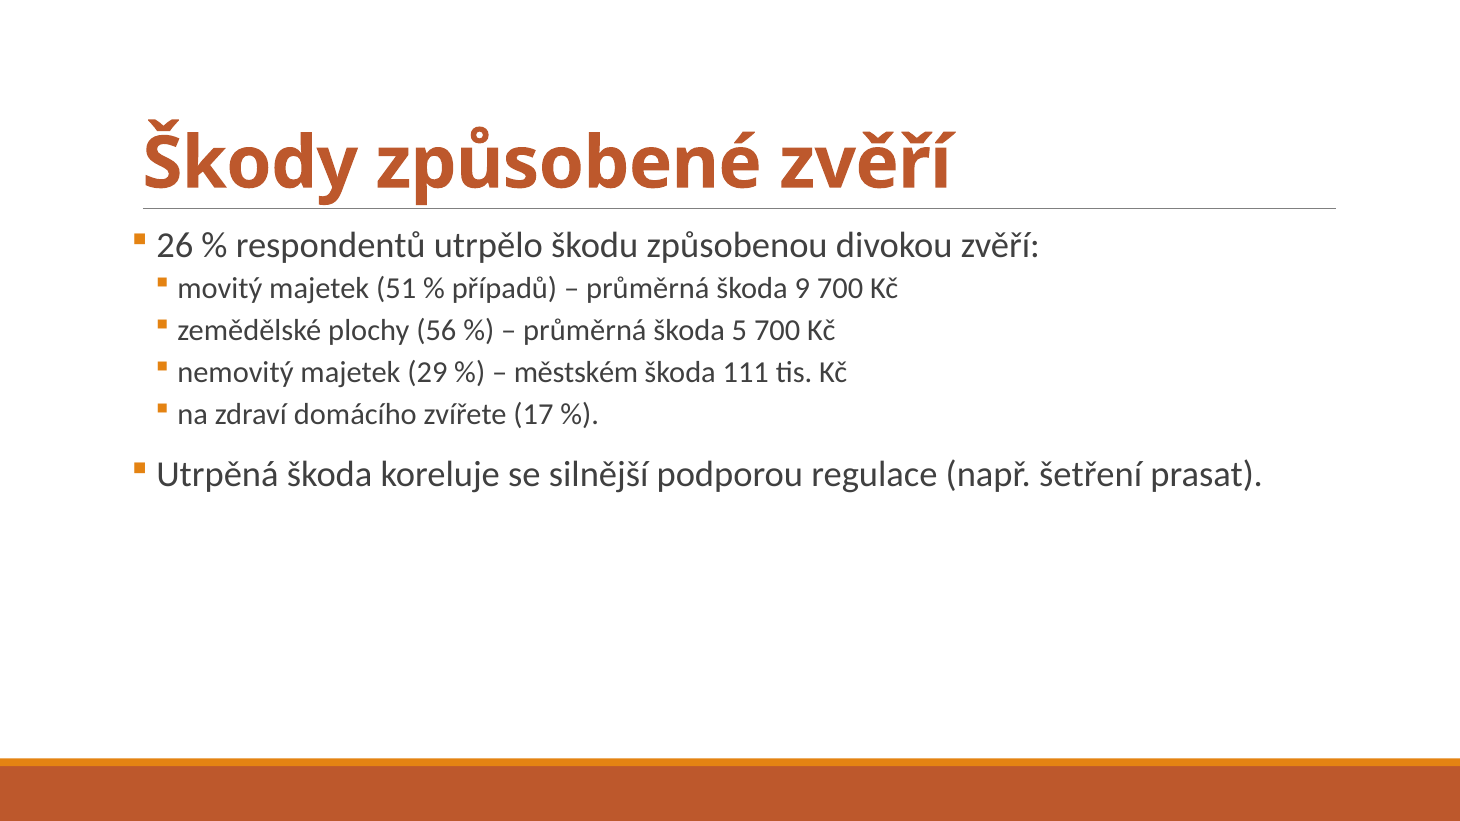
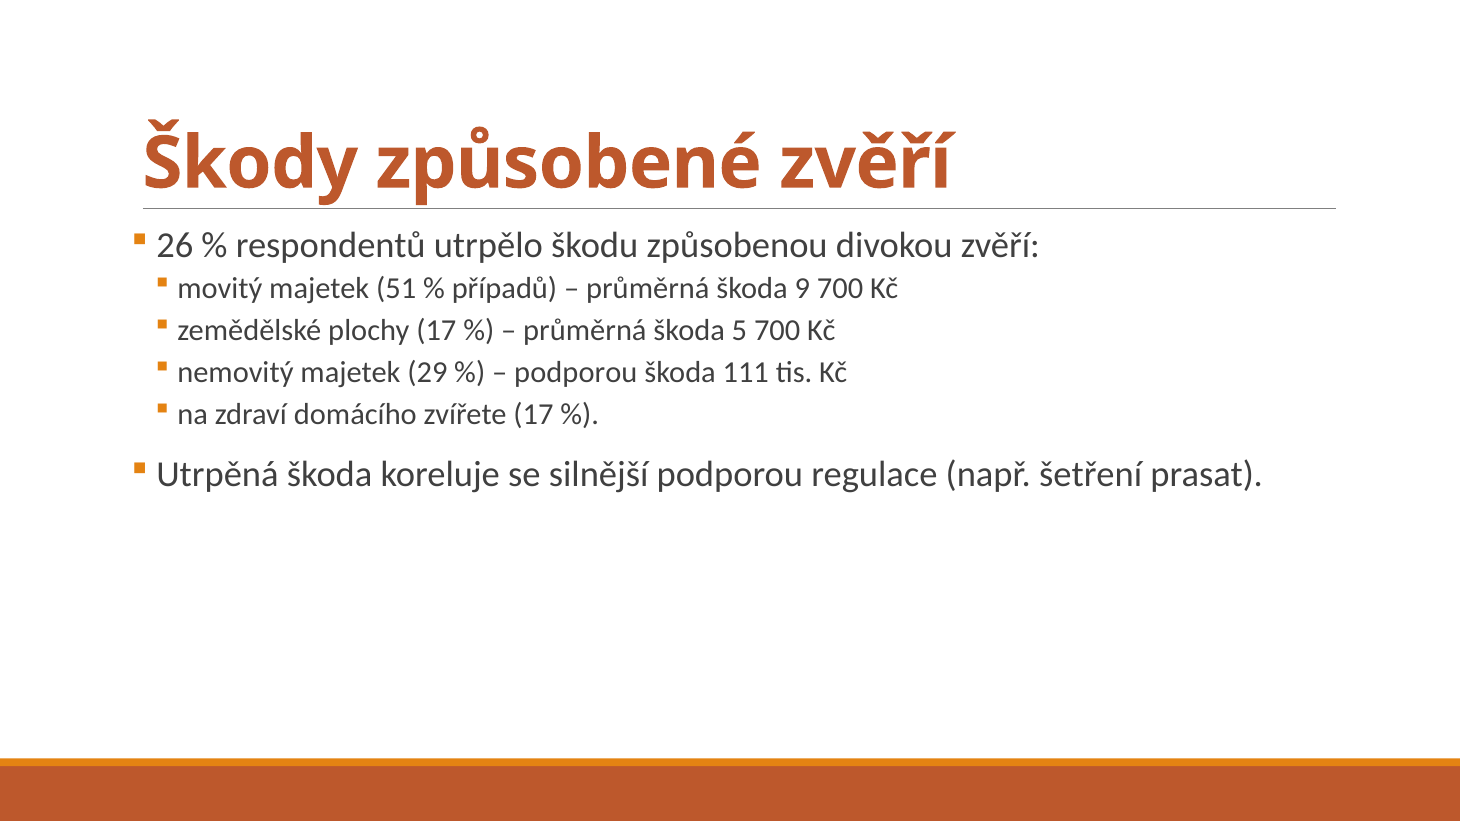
plochy 56: 56 -> 17 (436, 330)
městském: městském -> podporou (576, 372)
